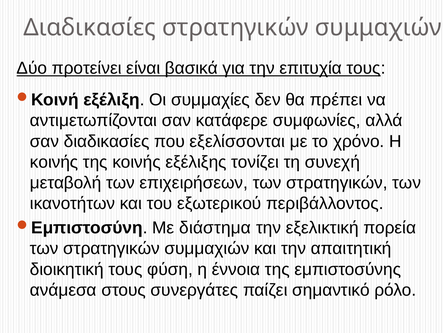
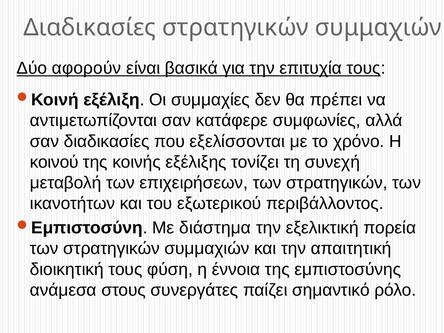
προτείνει: προτείνει -> αφορούν (87, 68)
κοινής: κοινής -> κοινού (54, 162)
